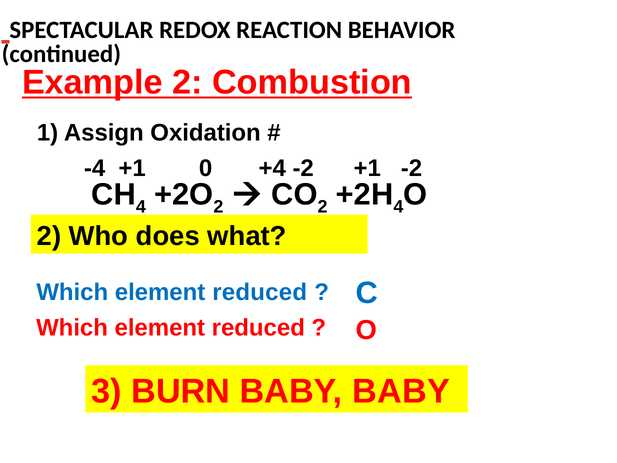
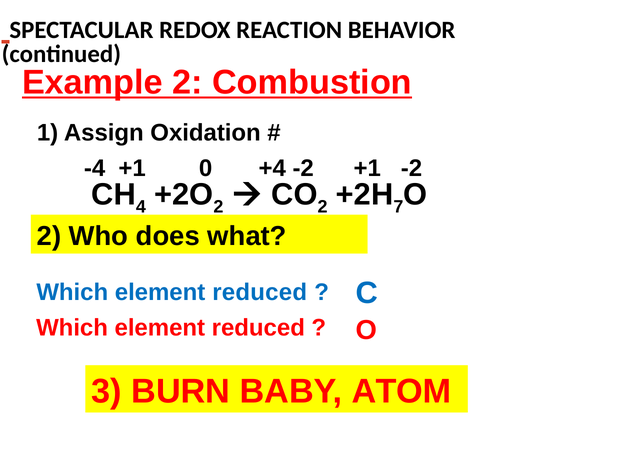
4: 4 -> 7 (398, 207)
BABY BABY: BABY -> ATOM (401, 391)
